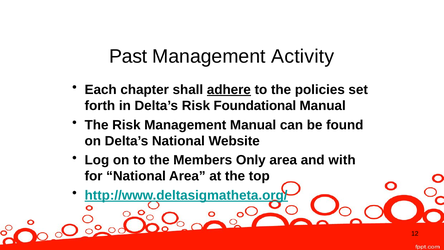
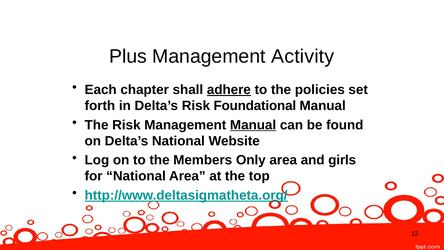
Past: Past -> Plus (128, 56)
Manual underline: none -> present (253, 125)
with: with -> girls (342, 160)
